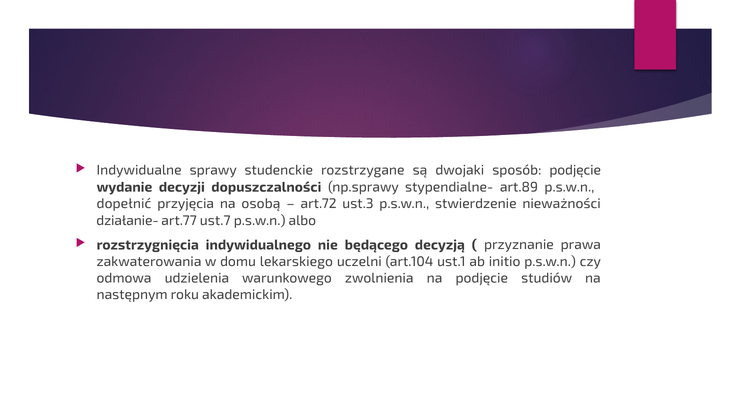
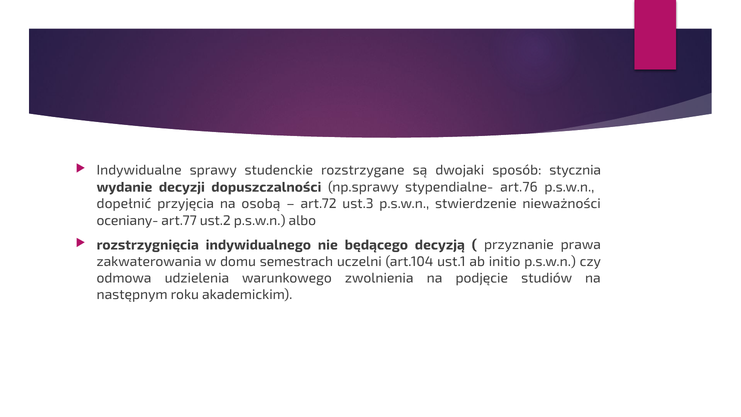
sposób podjęcie: podjęcie -> stycznia (575, 170)
art.89: art.89 -> art.76 (519, 187)
działanie-: działanie- -> oceniany- (127, 220)
ust.7: ust.7 -> ust.2 (215, 220)
lekarskiego: lekarskiego -> semestrach (296, 261)
